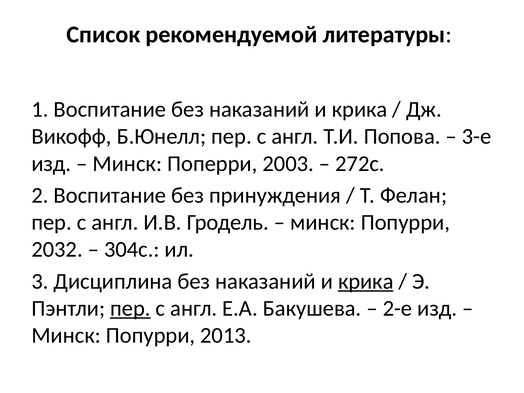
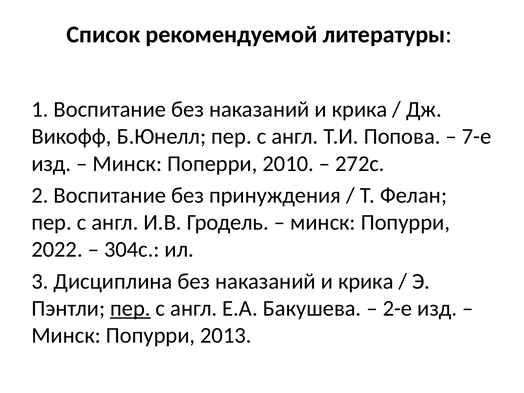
3-е: 3-е -> 7-е (477, 137)
2003: 2003 -> 2010 (288, 164)
2032: 2032 -> 2022 (57, 250)
крика underline: present -> none (366, 281)
